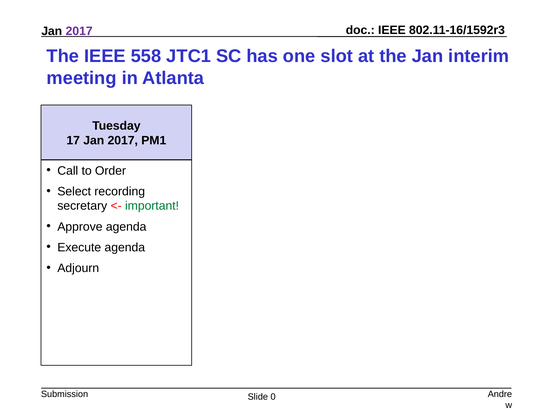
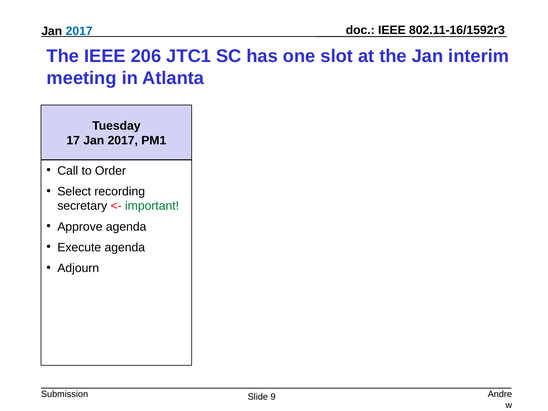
2017 colour: purple -> blue (79, 31)
558: 558 -> 206 (146, 56)
0: 0 -> 9 (273, 397)
